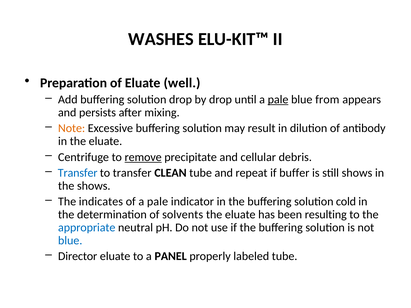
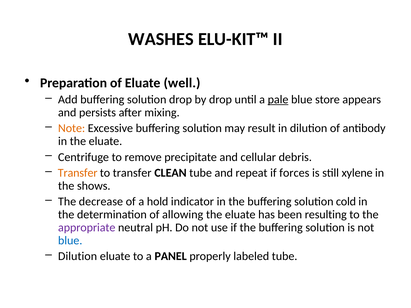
from: from -> store (327, 100)
remove underline: present -> none (143, 157)
Transfer colour: blue -> orange (78, 173)
buffer: buffer -> forces (294, 173)
still shows: shows -> xylene (357, 173)
indicates: indicates -> decrease (101, 202)
of a pale: pale -> hold (158, 202)
solvents: solvents -> allowing (183, 215)
appropriate colour: blue -> purple (87, 228)
Director: Director -> Dilution (78, 256)
